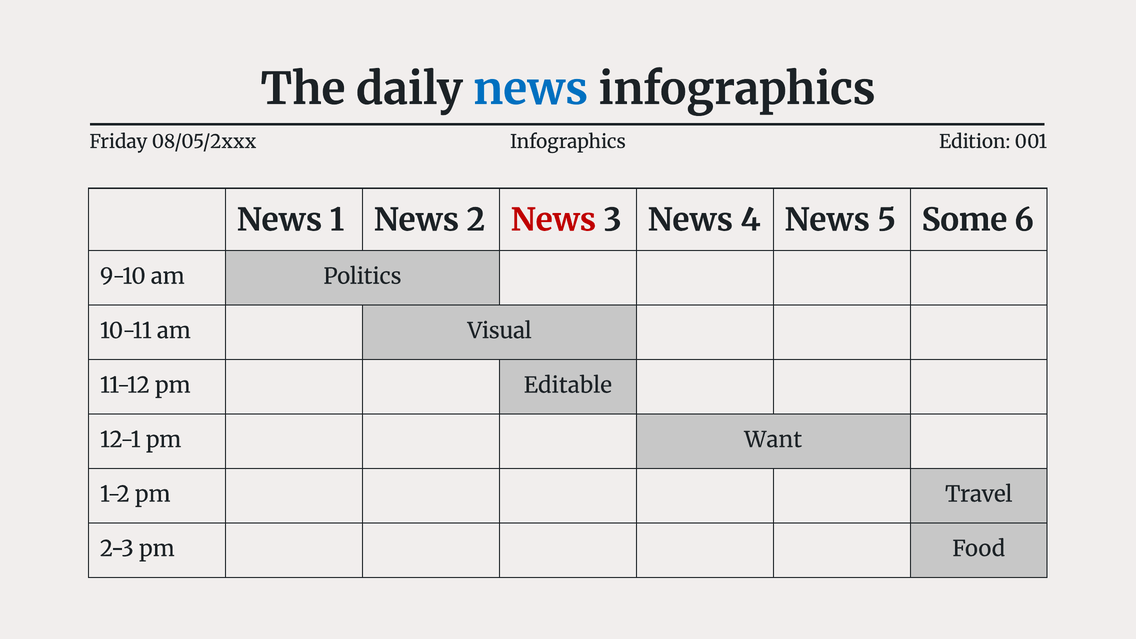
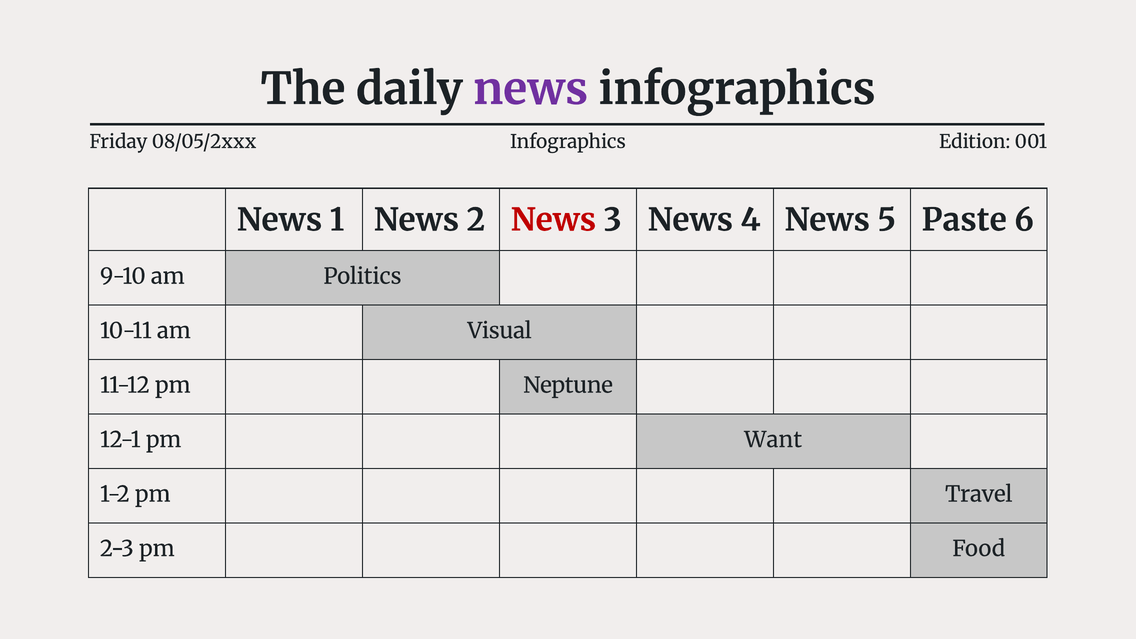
news colour: blue -> purple (531, 89)
Some: Some -> Paste (964, 220)
Editable: Editable -> Neptune (568, 385)
